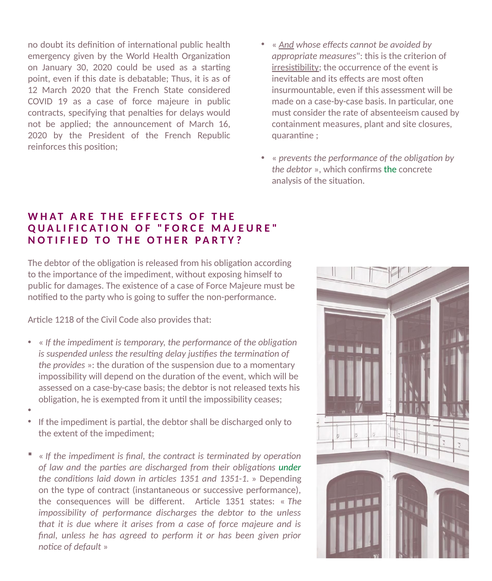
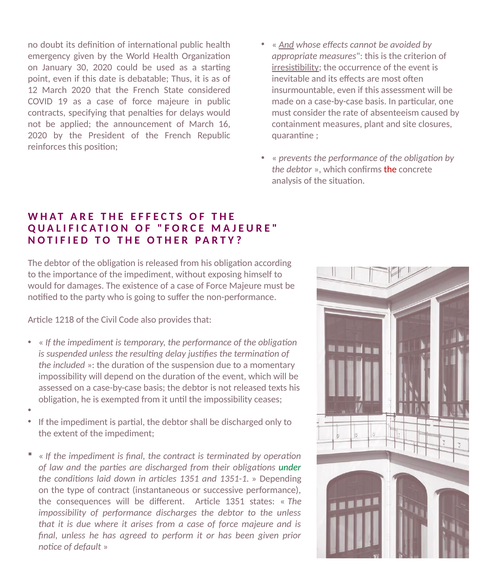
the colour: green -> red (390, 170)
public: public -> would (40, 286)
the provides: provides -> included (69, 365)
